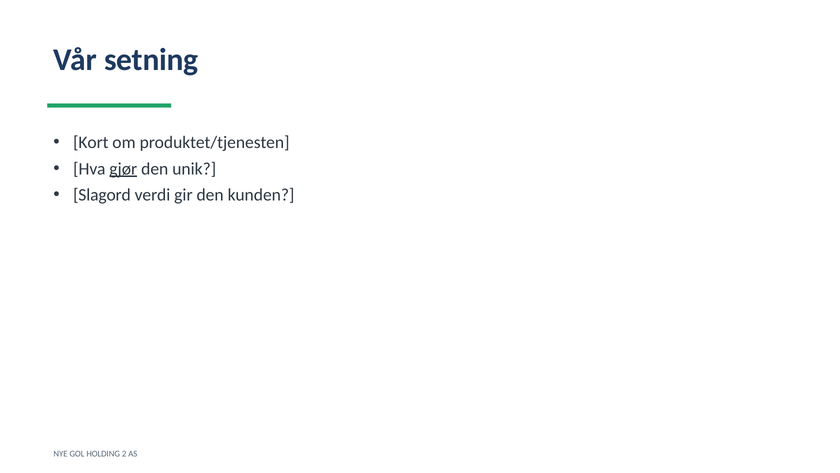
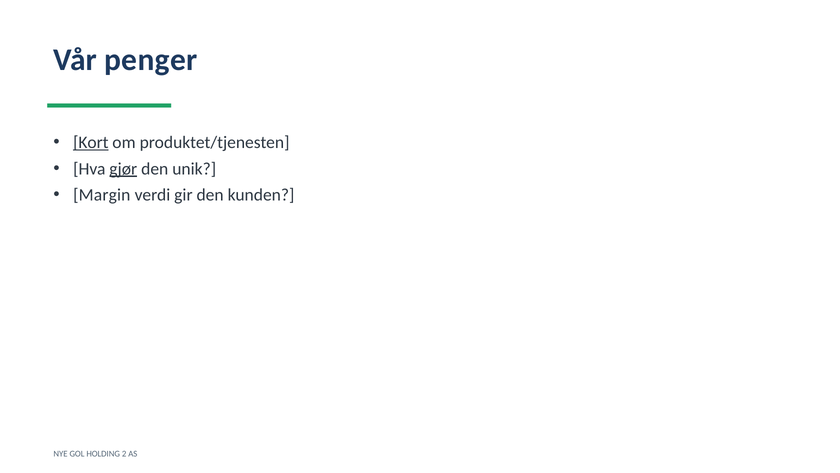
setning: setning -> penger (151, 60)
Kort underline: none -> present (91, 142)
Slagord: Slagord -> Margin (102, 195)
